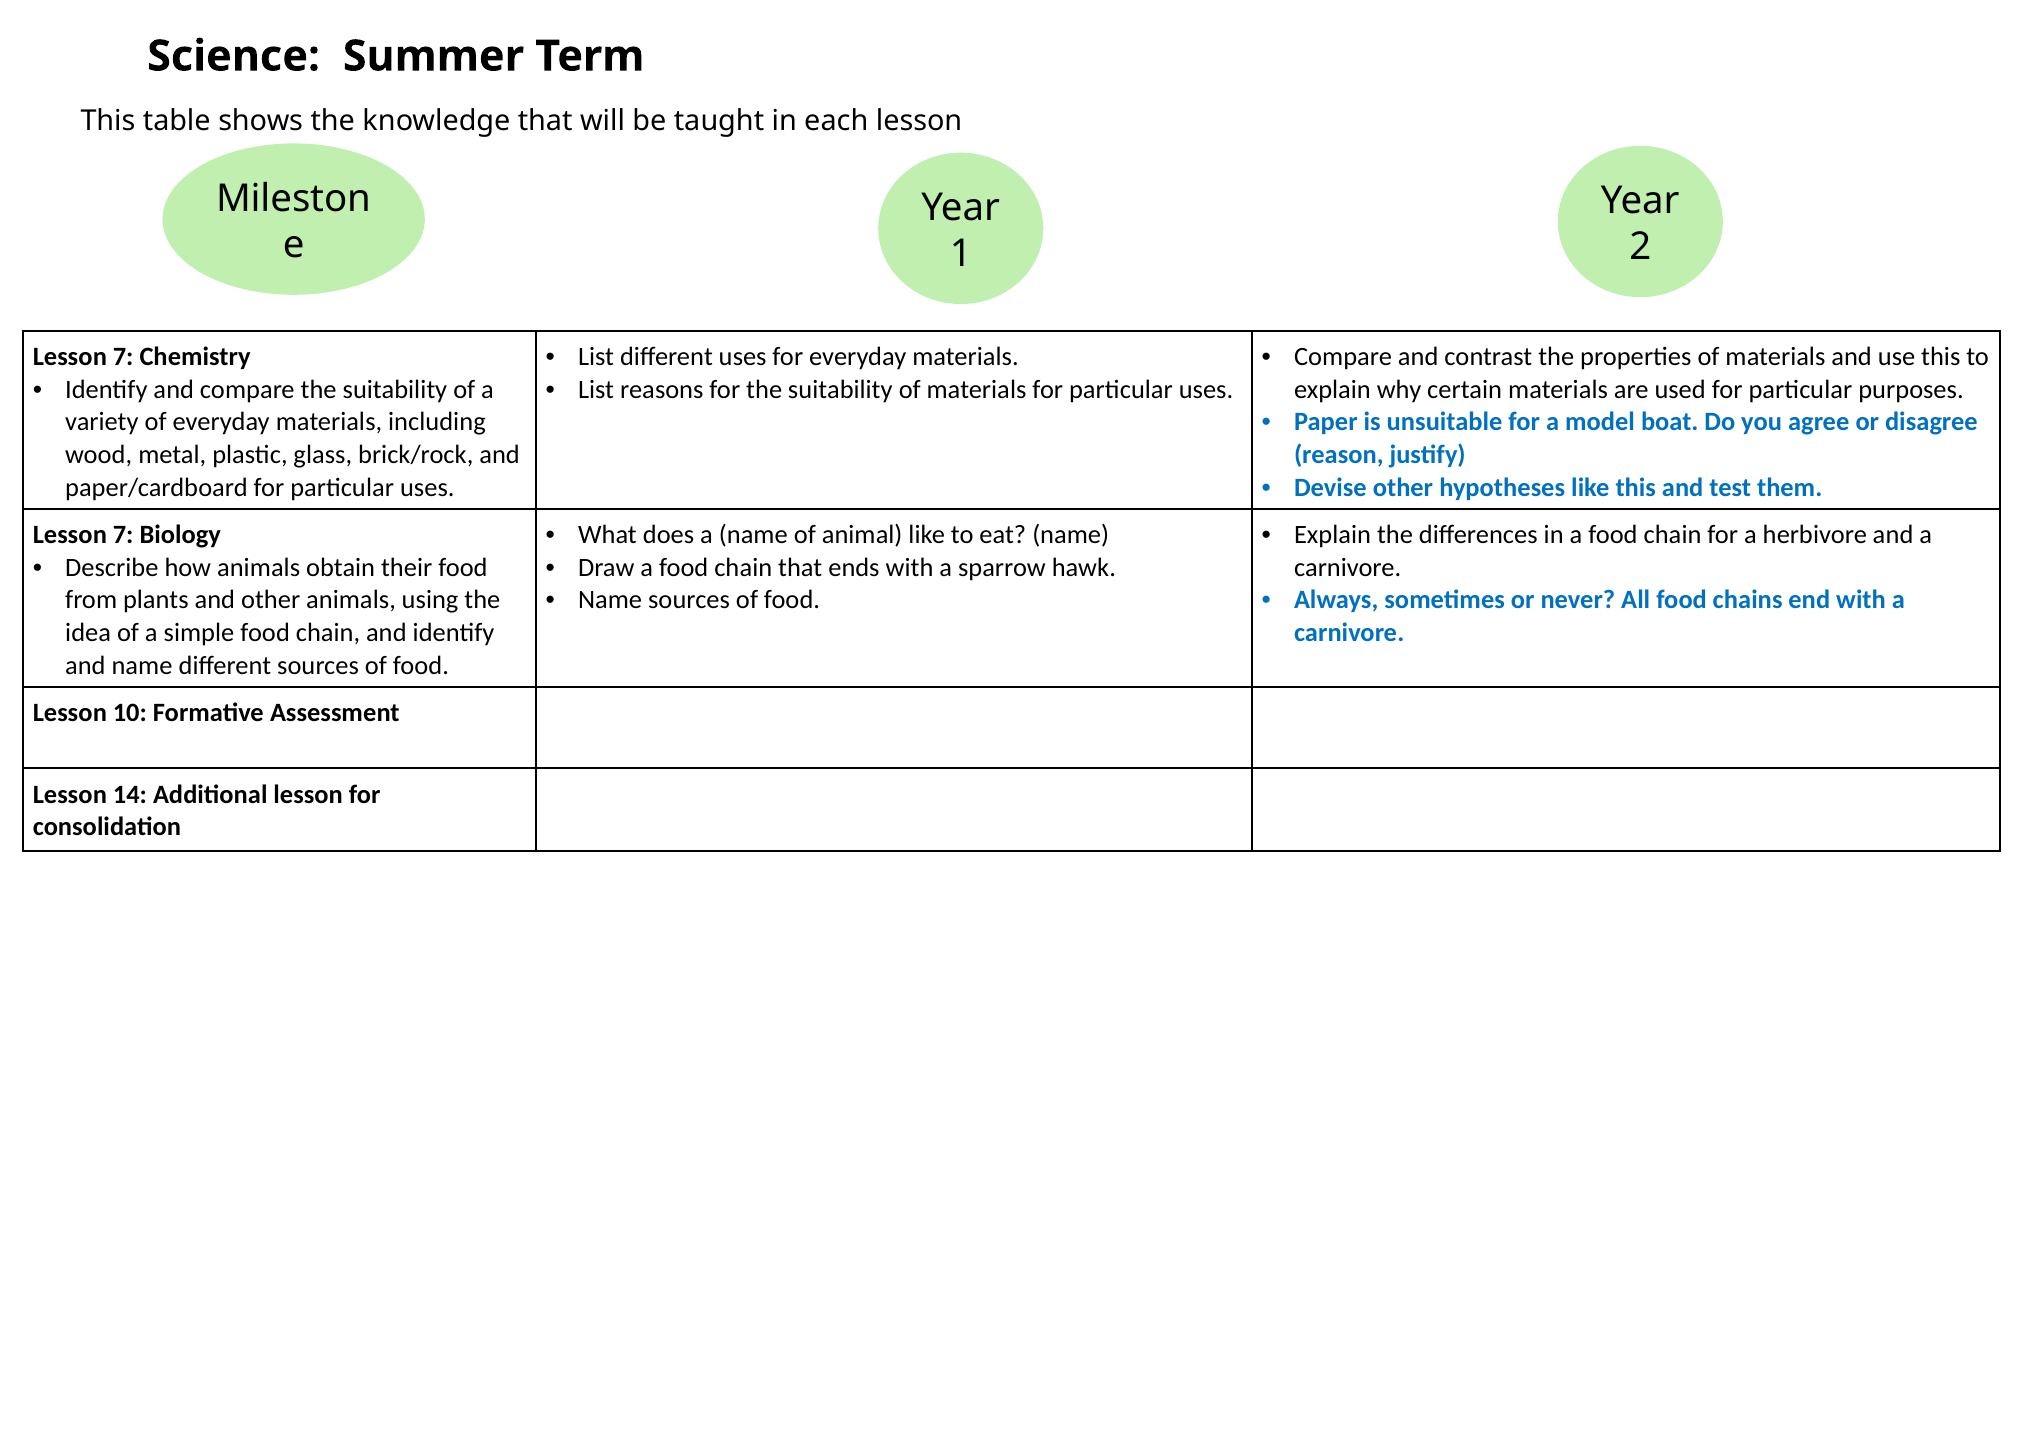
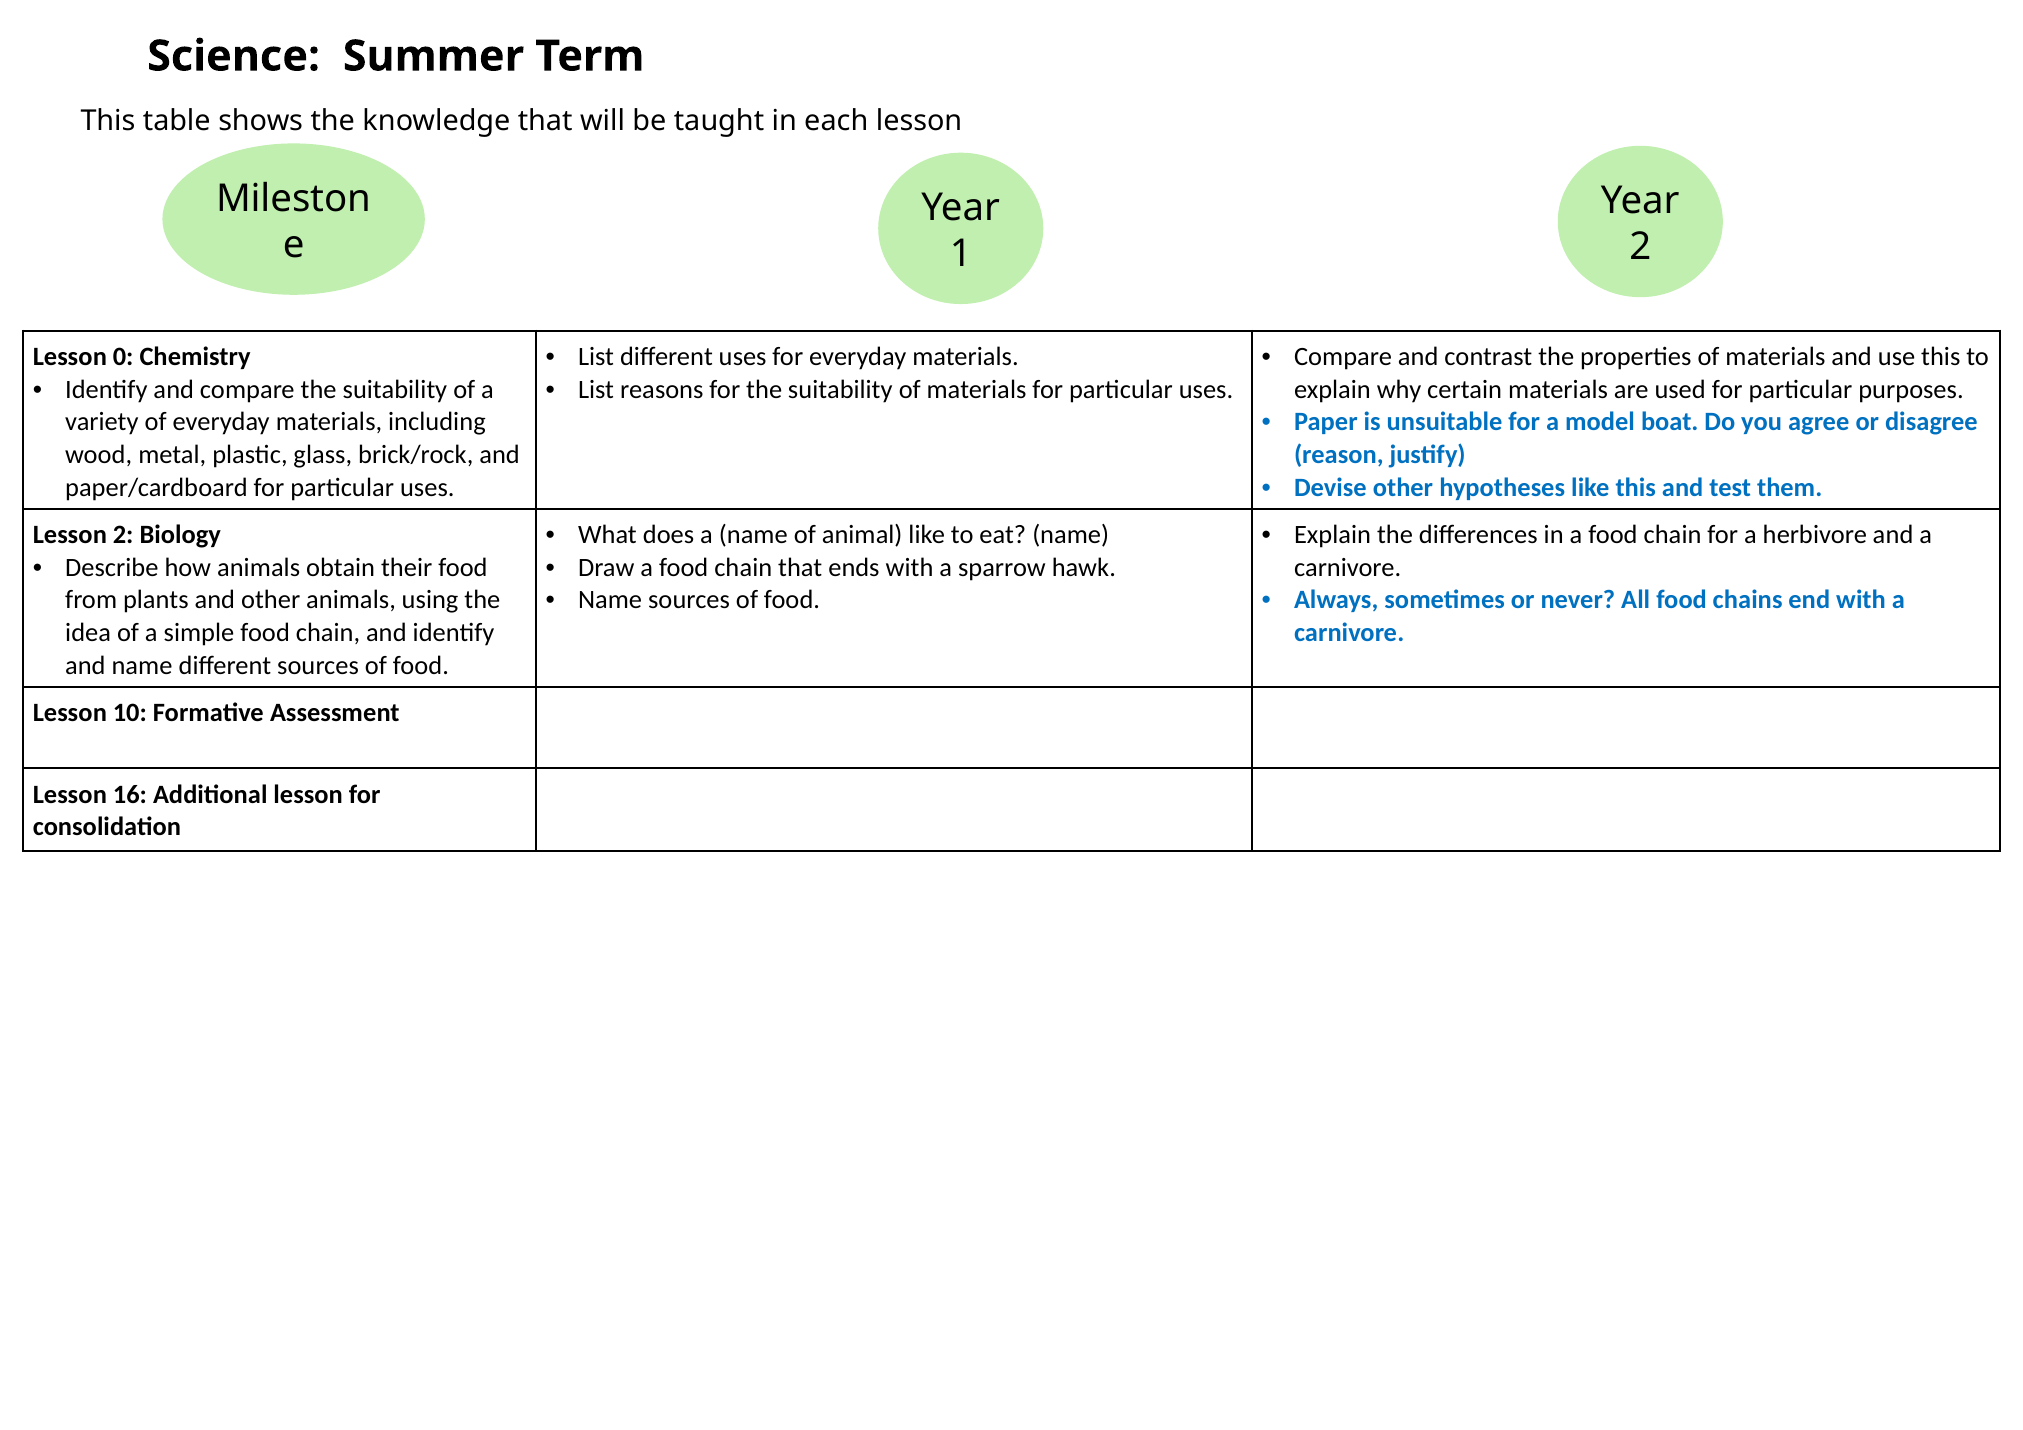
7: 7 -> 0 (123, 357)
7: 7 -> 2 (123, 535)
14: 14 -> 16 (130, 794)
